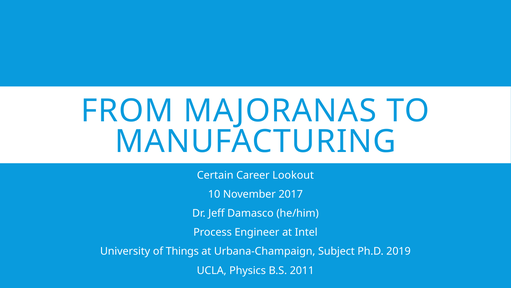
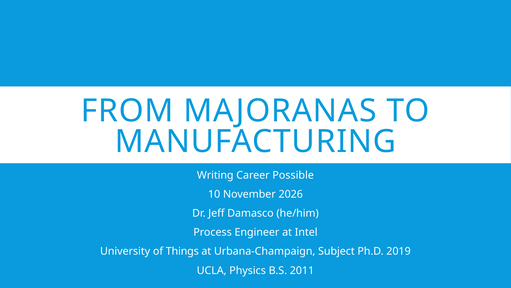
Certain: Certain -> Writing (215, 175)
Lookout: Lookout -> Possible (293, 175)
2017: 2017 -> 2026 (291, 194)
